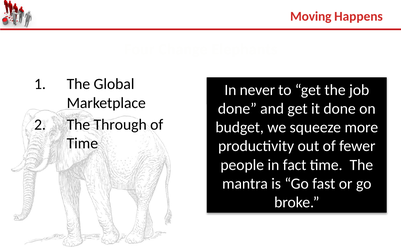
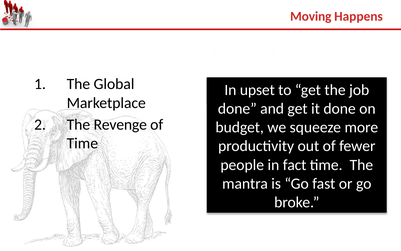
never: never -> upset (257, 90)
Through: Through -> Revenge (120, 125)
